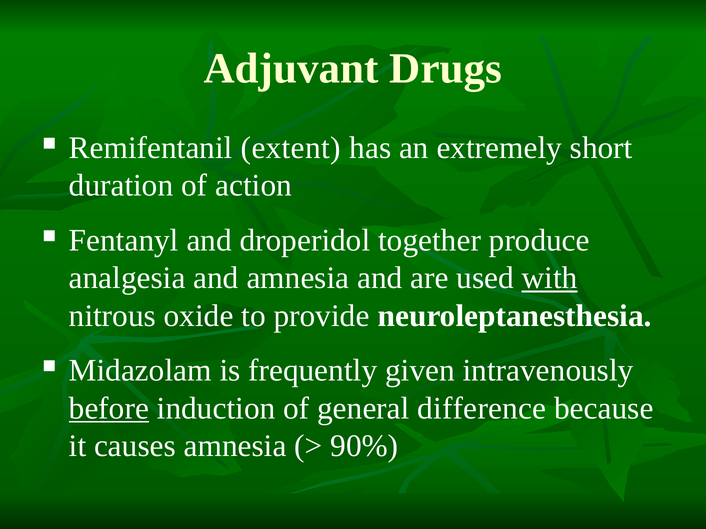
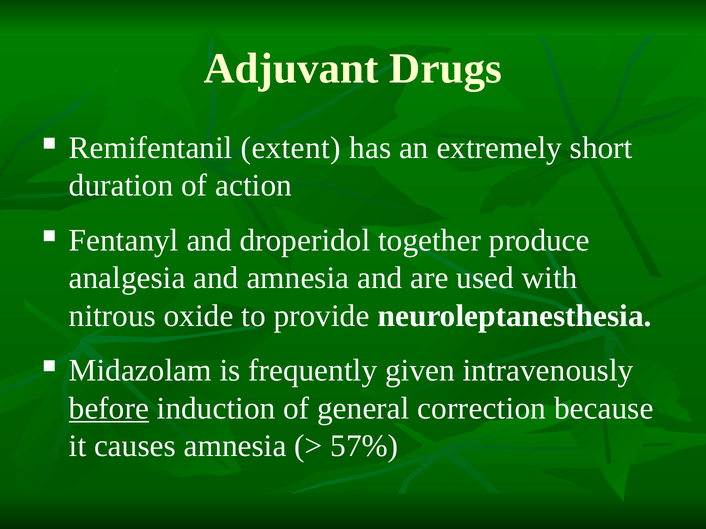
with underline: present -> none (550, 278)
difference: difference -> correction (482, 409)
90%: 90% -> 57% (364, 446)
